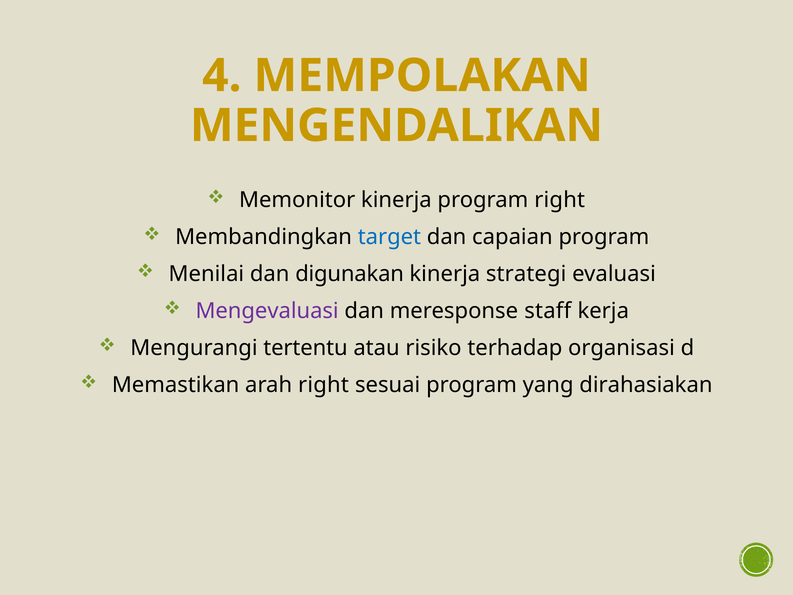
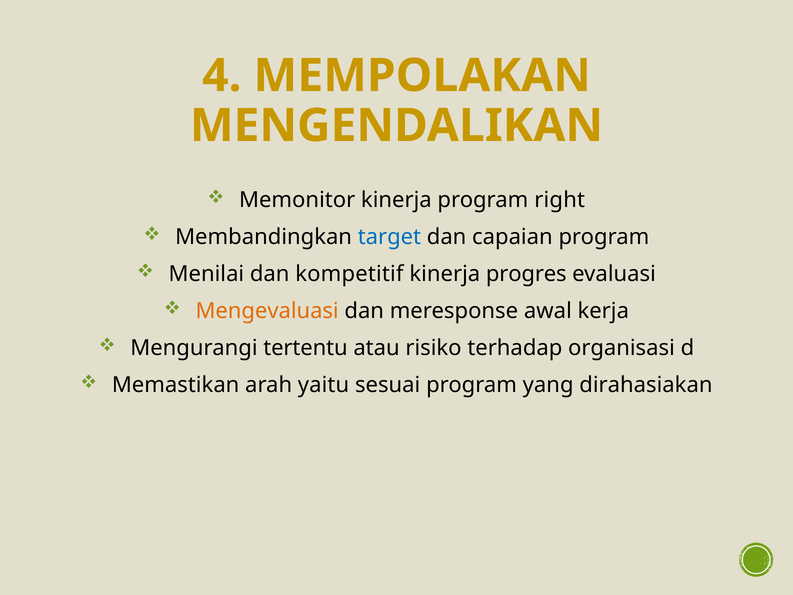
digunakan: digunakan -> kompetitif (349, 274)
strategi: strategi -> progres (526, 274)
Mengevaluasi colour: purple -> orange (267, 311)
staff: staff -> awal (548, 311)
arah right: right -> yaitu (324, 385)
